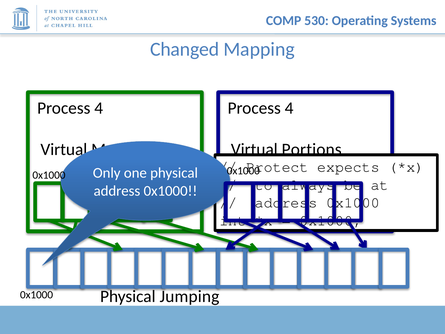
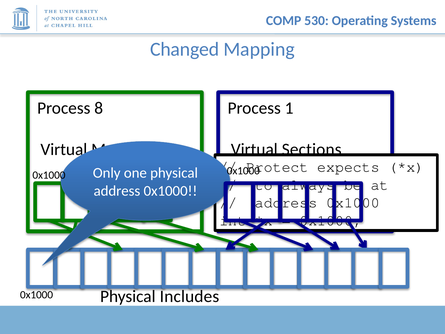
4: 4 -> 8 (99, 108)
4: 4 -> 1 (289, 108)
Portions: Portions -> Sections (312, 149)
Jumping: Jumping -> Includes (189, 296)
